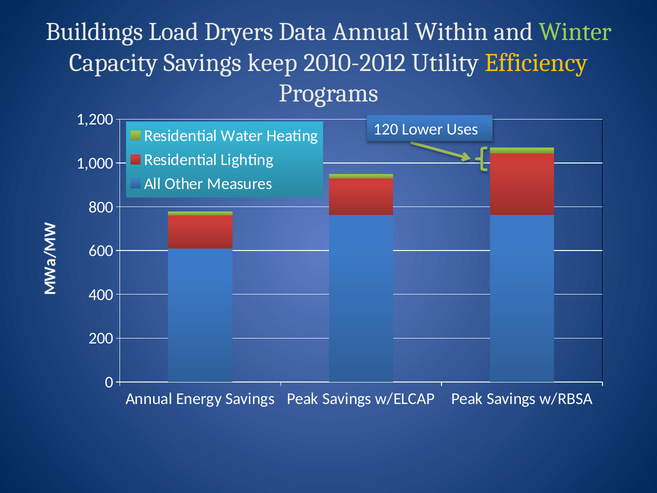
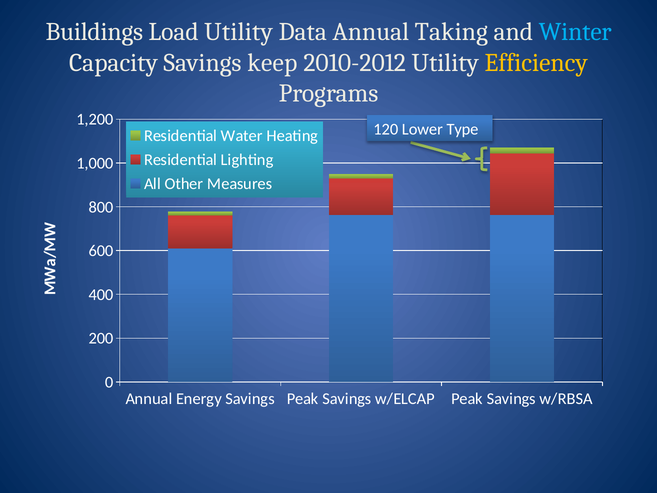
Load Dryers: Dryers -> Utility (239, 32)
Within: Within -> Taking (451, 32)
Winter colour: light green -> light blue (575, 32)
Uses: Uses -> Type (462, 129)
